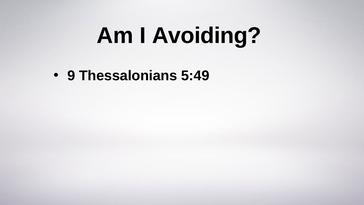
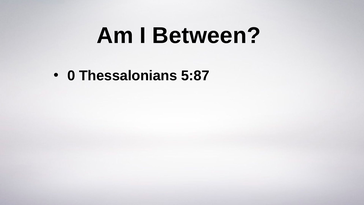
Avoiding: Avoiding -> Between (206, 35)
9: 9 -> 0 (71, 76)
5:49: 5:49 -> 5:87 (195, 76)
